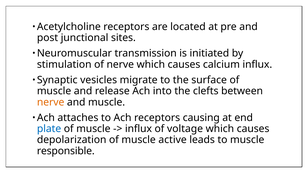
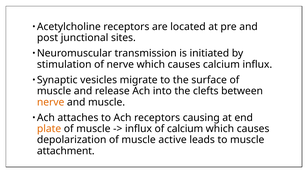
plate colour: blue -> orange (49, 129)
of voltage: voltage -> calcium (185, 129)
responsible: responsible -> attachment (66, 151)
